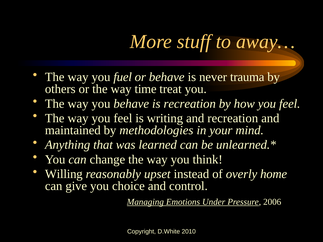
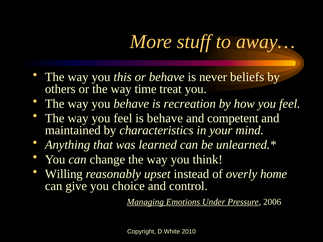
fuel: fuel -> this (123, 77)
trauma: trauma -> beliefs (247, 77)
is writing: writing -> behave (165, 118)
and recreation: recreation -> competent (233, 118)
methodologies: methodologies -> characteristics (156, 130)
